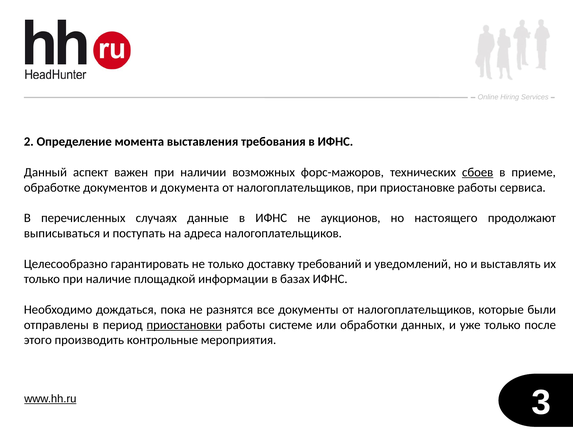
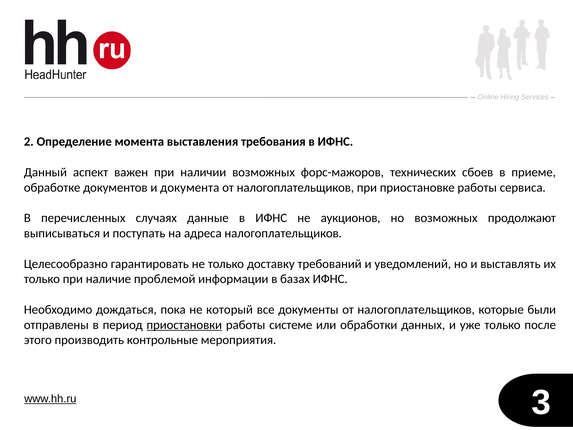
сбоев underline: present -> none (478, 172)
но настоящего: настоящего -> возможных (446, 218)
площадкой: площадкой -> проблемой (165, 279)
разнятся: разнятся -> который (230, 309)
